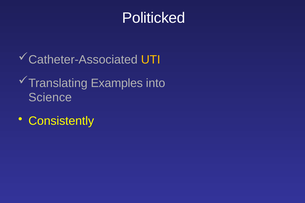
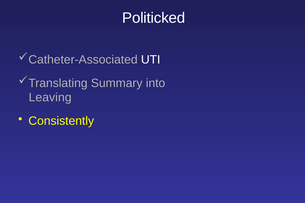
UTI colour: yellow -> white (151, 60)
Examples: Examples -> Summary (117, 83)
Science: Science -> Leaving (50, 98)
